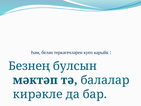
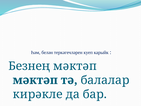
Безнең булсын: булсын -> мәктәп (75, 66)
